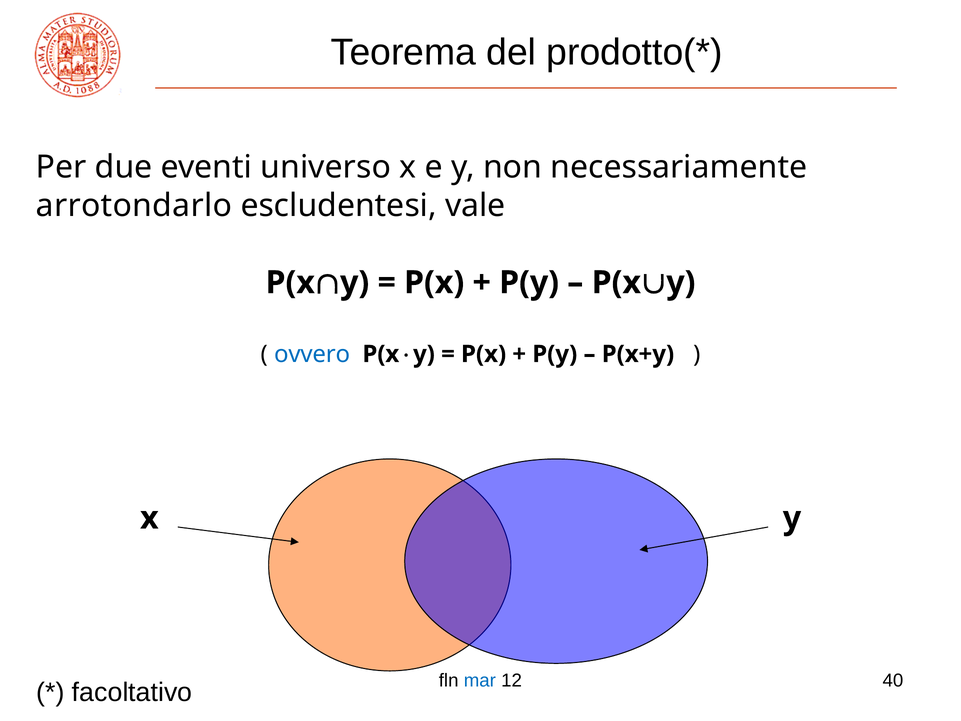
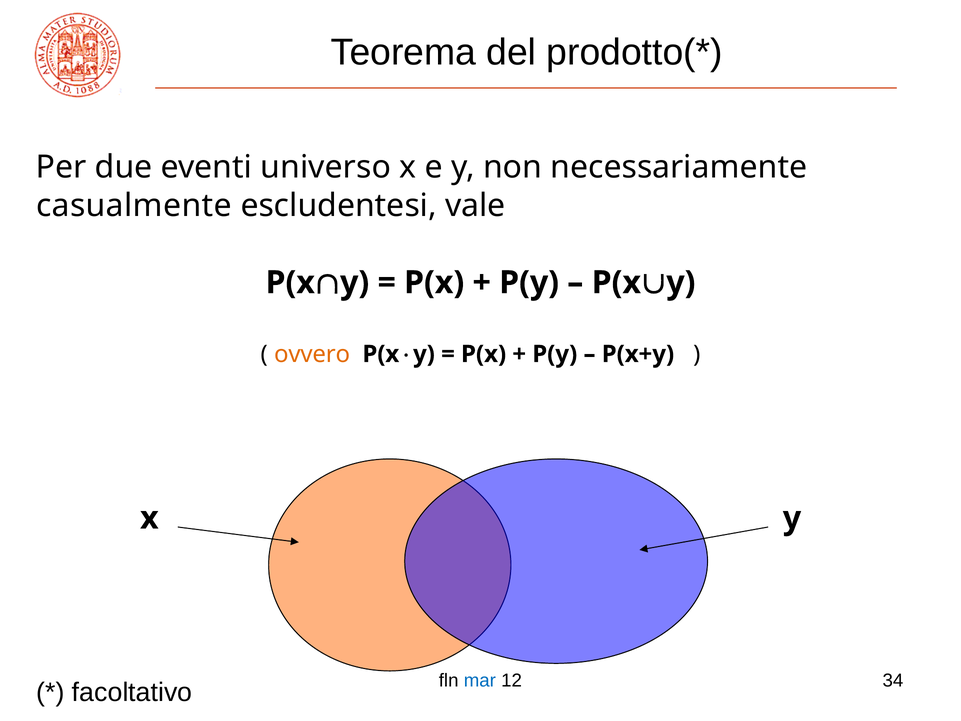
arrotondarlo: arrotondarlo -> casualmente (134, 206)
ovvero colour: blue -> orange (312, 354)
40: 40 -> 34 (893, 680)
